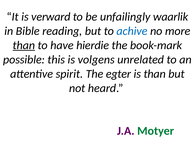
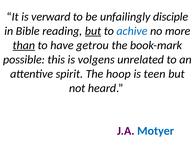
waarlik: waarlik -> disciple (171, 17)
but underline: none -> present (93, 31)
hierdie: hierdie -> getrou (93, 45)
egter: egter -> hoop (118, 74)
is than: than -> teen (155, 74)
Motyer colour: green -> blue (156, 131)
